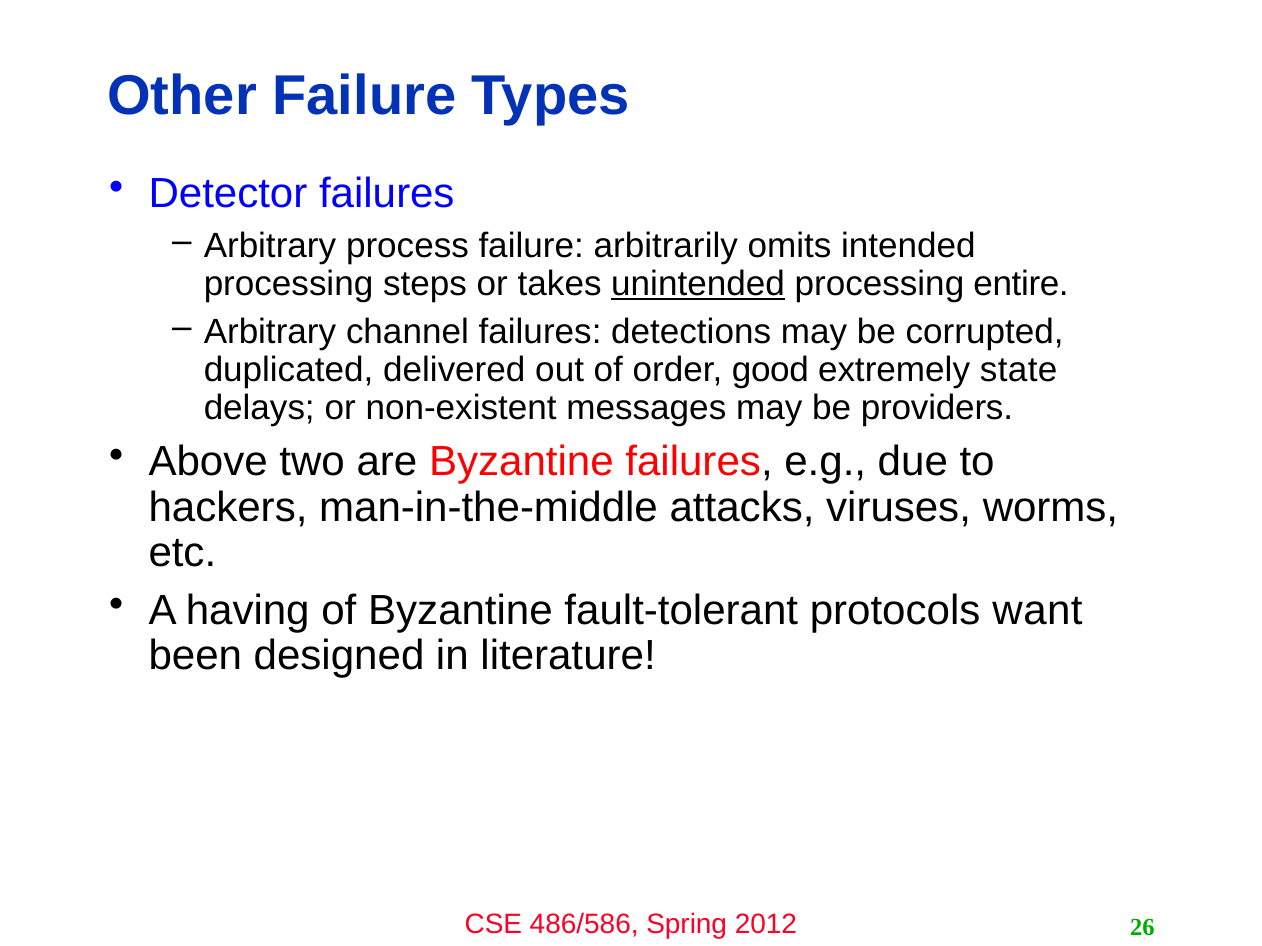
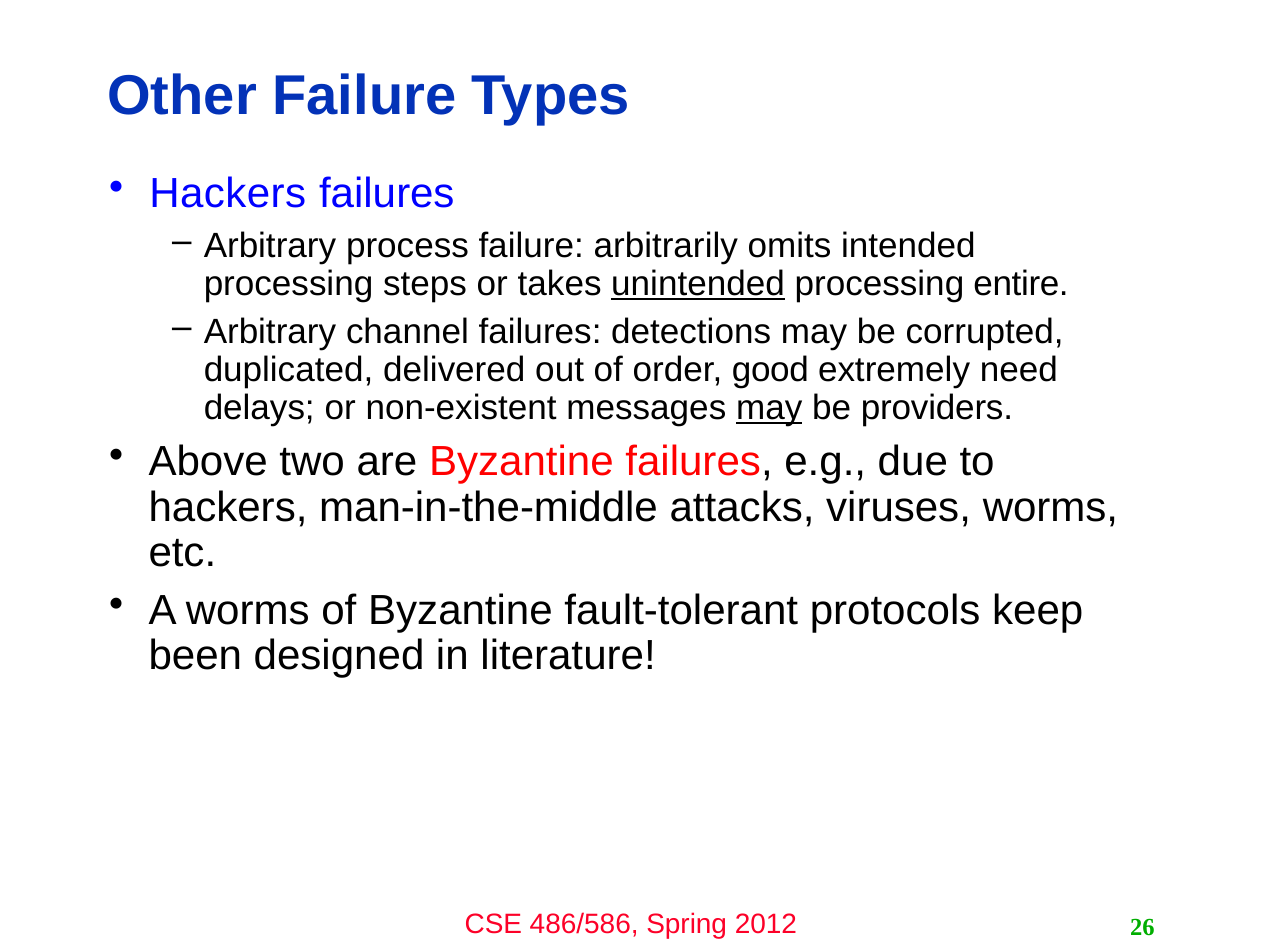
Detector: Detector -> Hackers (228, 194)
state: state -> need (1019, 370)
may underline: none -> present (769, 408)
A having: having -> worms (248, 611)
want: want -> keep (1038, 611)
